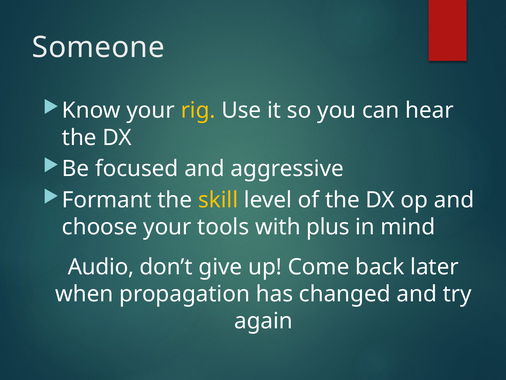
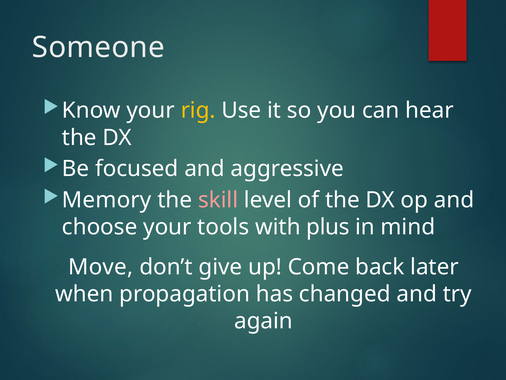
Formant: Formant -> Memory (107, 200)
skill colour: yellow -> pink (218, 200)
Audio: Audio -> Move (101, 267)
